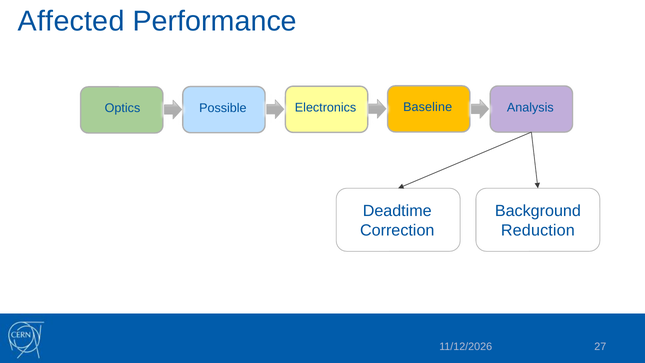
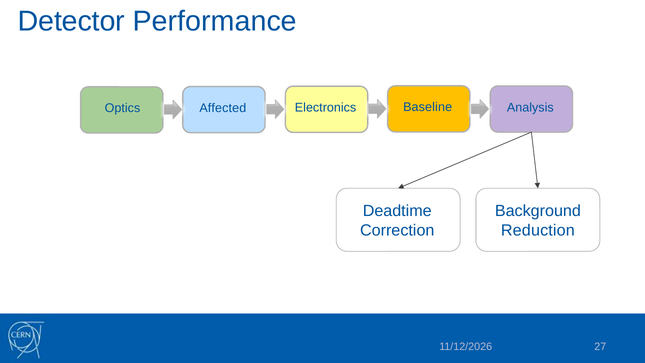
Affected: Affected -> Detector (71, 21)
Possible: Possible -> Affected (223, 108)
